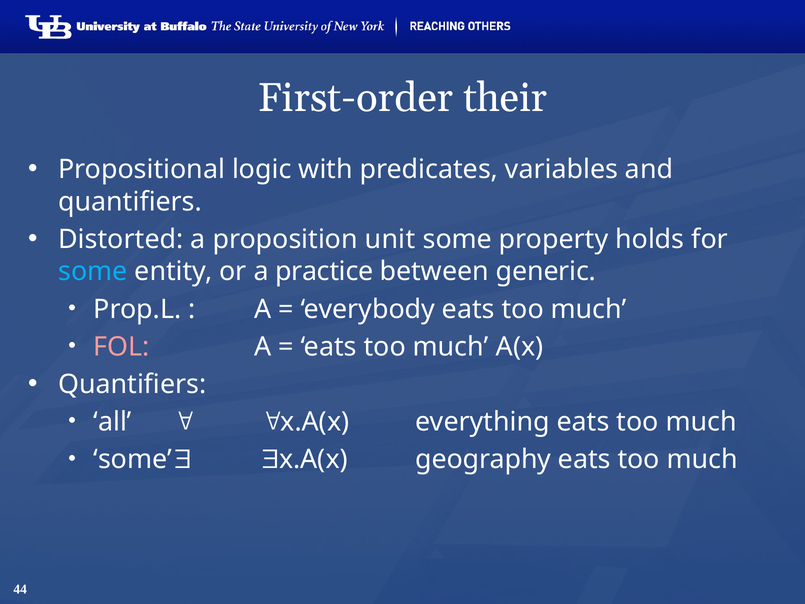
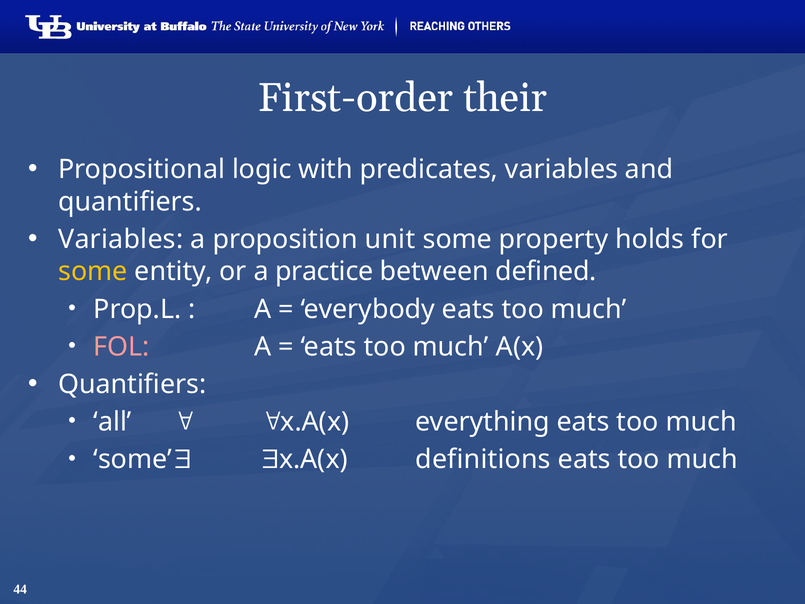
Distorted: Distorted -> Variables (121, 239)
some colour: light blue -> yellow (93, 271)
generic: generic -> defined (546, 271)
geography: geography -> definitions (483, 459)
